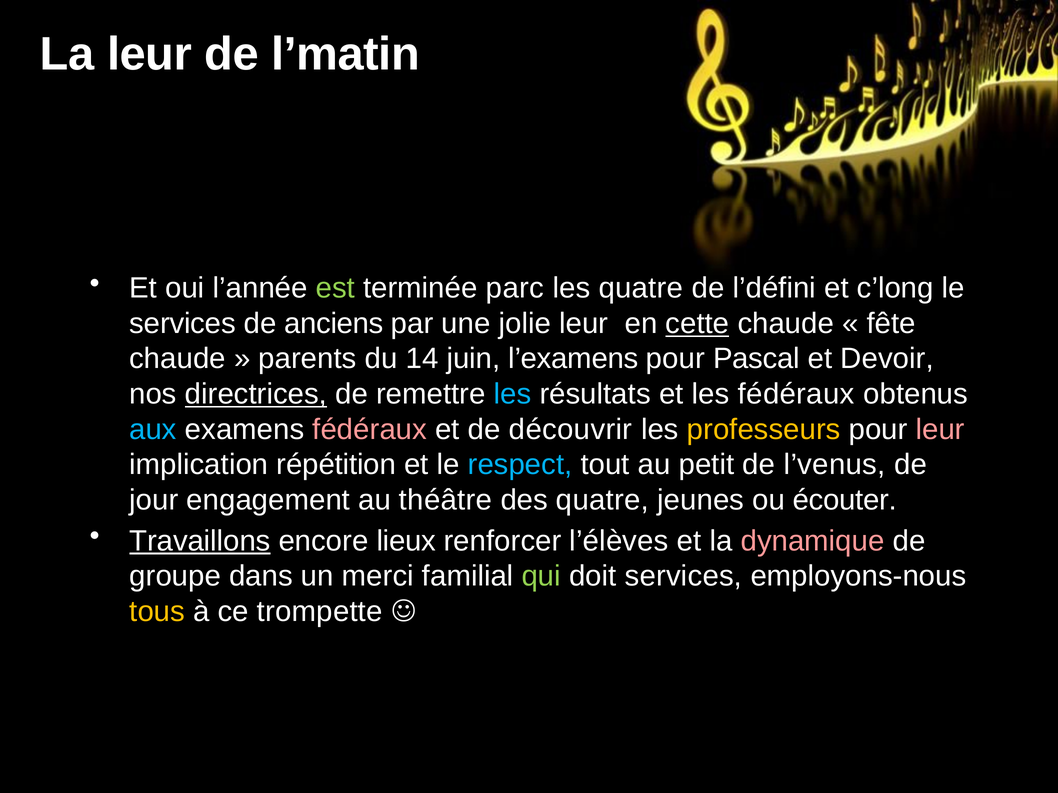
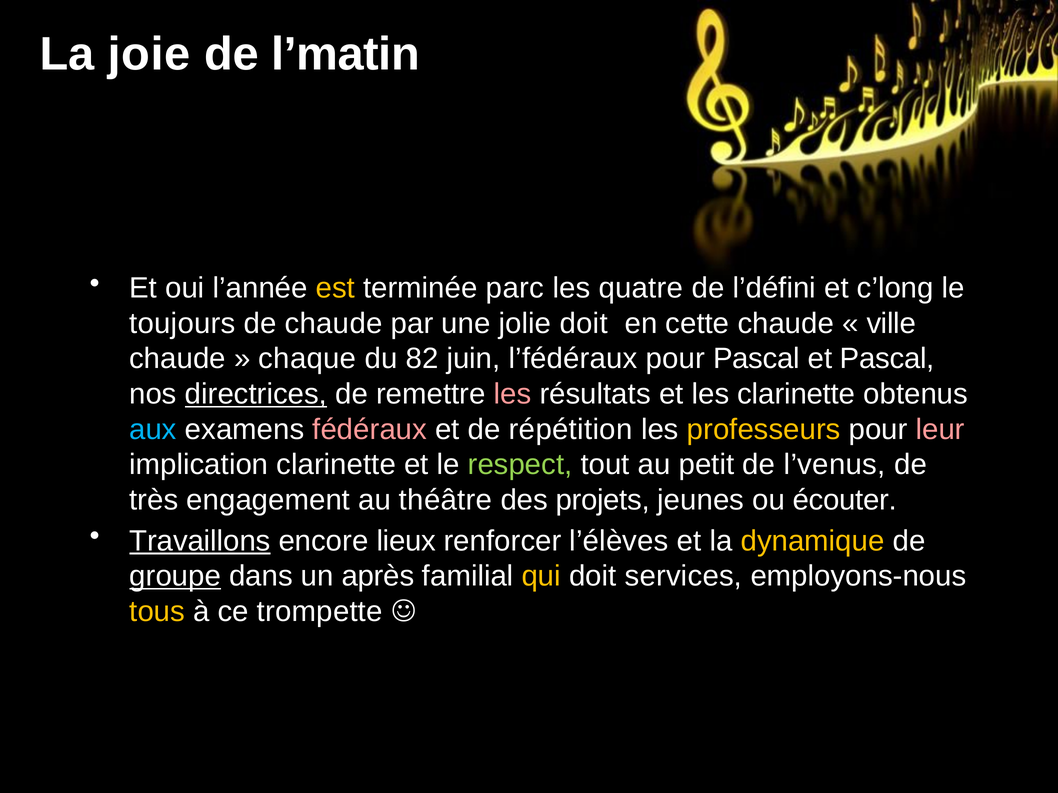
La leur: leur -> joie (149, 55)
est colour: light green -> yellow (335, 288)
services: services -> toujours (182, 324)
de anciens: anciens -> chaude (334, 324)
jolie leur: leur -> doit (584, 324)
cette underline: present -> none (697, 324)
fête: fête -> ville (891, 324)
parents: parents -> chaque (307, 359)
14: 14 -> 82 (422, 359)
l’examens: l’examens -> l’fédéraux (573, 359)
et Devoir: Devoir -> Pascal (887, 359)
les colour: light blue -> pink (513, 394)
les fédéraux: fédéraux -> clarinette (796, 394)
découvrir: découvrir -> répétition (571, 430)
implication répétition: répétition -> clarinette (336, 465)
respect colour: light blue -> light green (520, 465)
jour: jour -> très (154, 500)
des quatre: quatre -> projets (603, 500)
dynamique colour: pink -> yellow (813, 541)
groupe underline: none -> present (175, 577)
merci: merci -> après (378, 577)
qui colour: light green -> yellow (541, 577)
